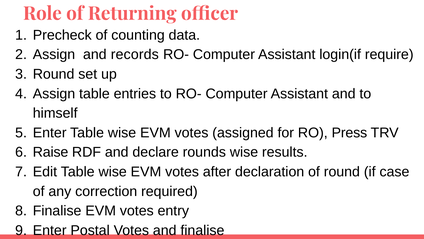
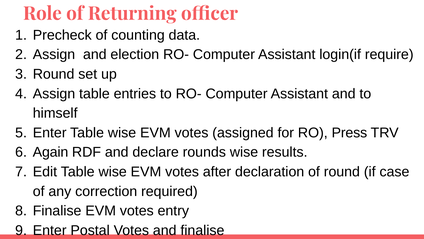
records: records -> election (135, 54)
Raise: Raise -> Again (51, 152)
